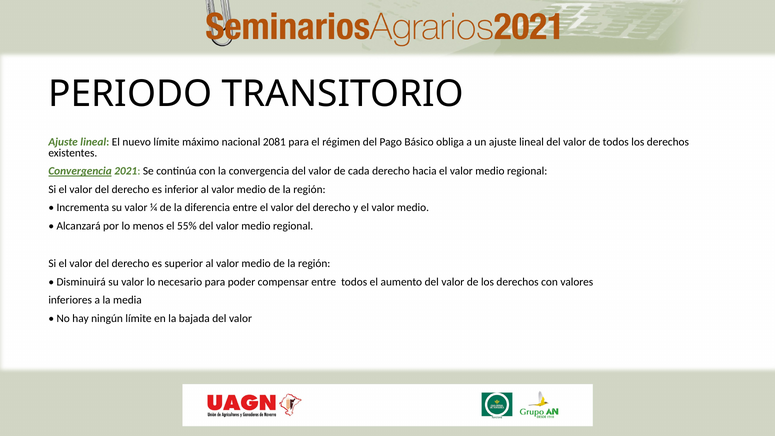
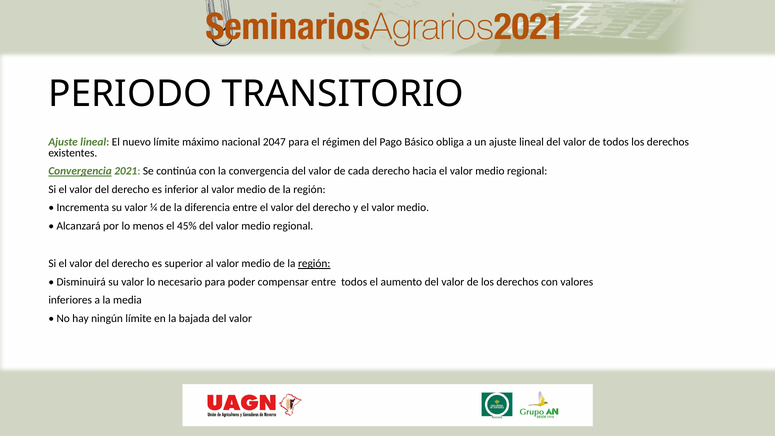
2081: 2081 -> 2047 (274, 142)
55%: 55% -> 45% (187, 226)
región underline: none -> present (314, 264)
